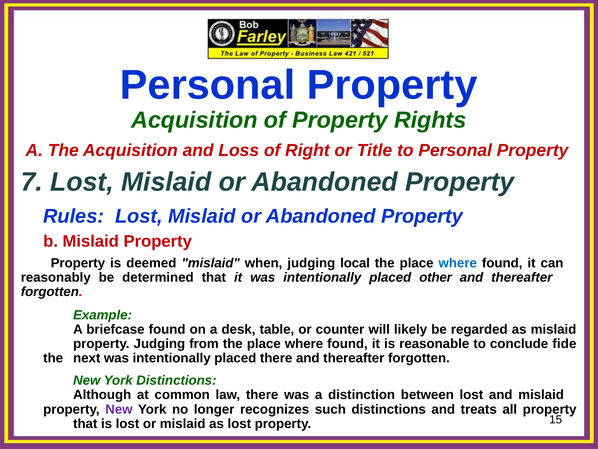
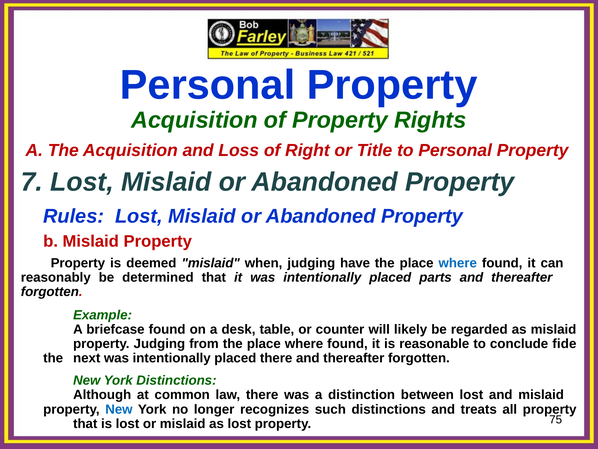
local: local -> have (355, 263)
other: other -> parts (436, 277)
New colour: purple -> blue (119, 409)
15: 15 -> 75 (556, 419)
